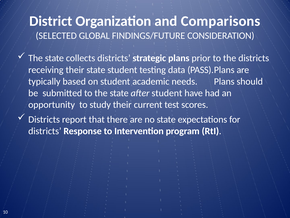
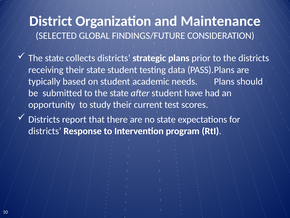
Comparisons: Comparisons -> Maintenance (221, 21)
